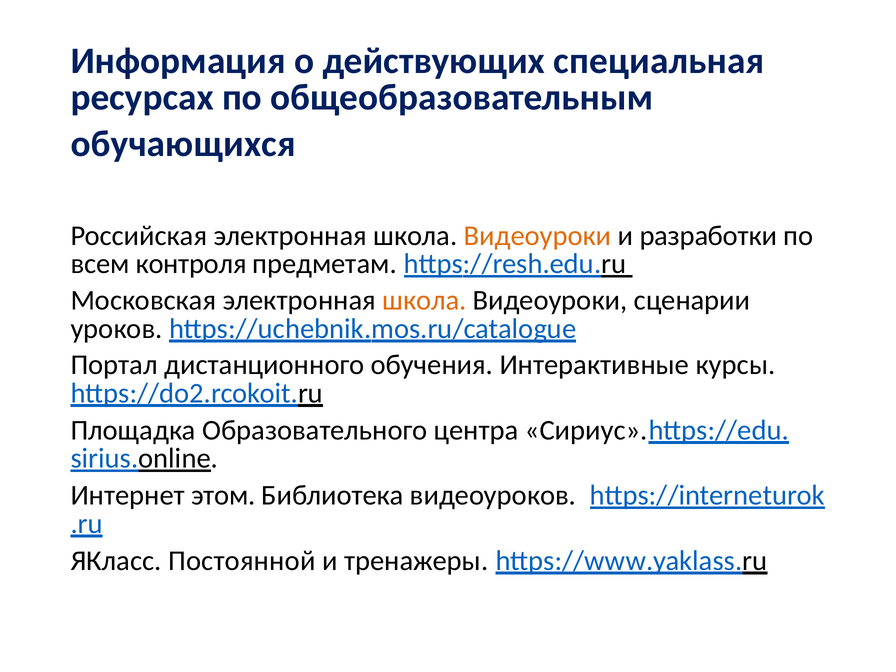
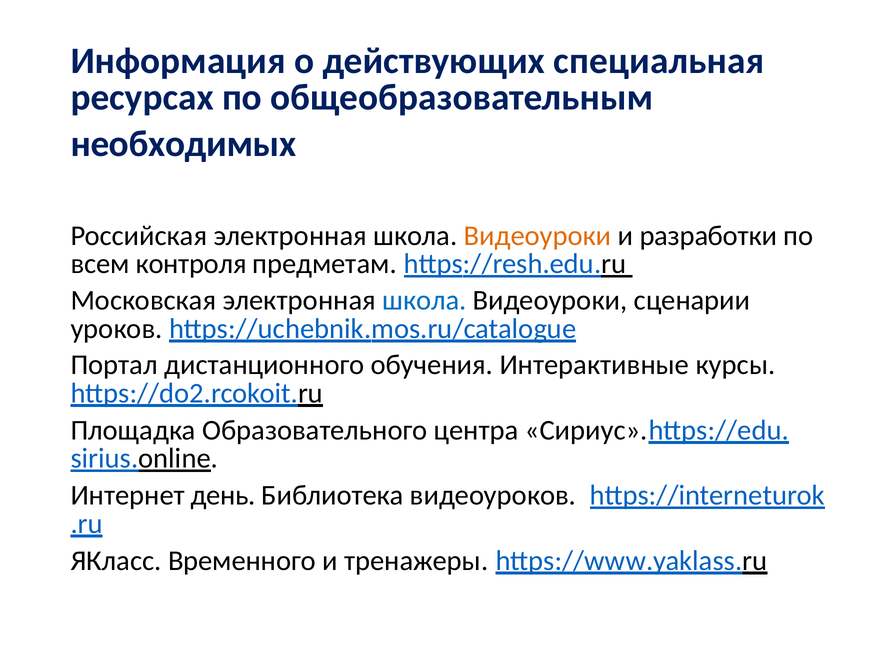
обучающихся: обучающихся -> необходимых (183, 144)
школа colour: orange -> blue (424, 300)
этом: этом -> день (223, 495)
Постоянной: Постоянной -> Временного (242, 561)
